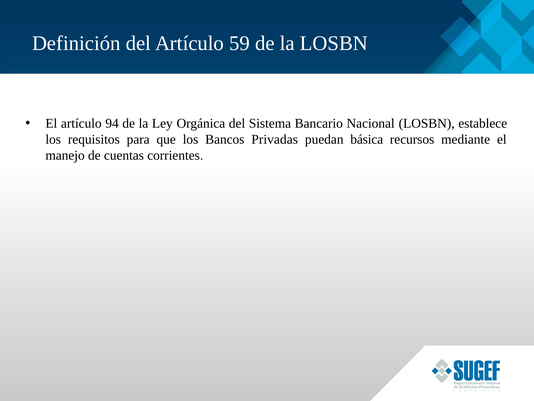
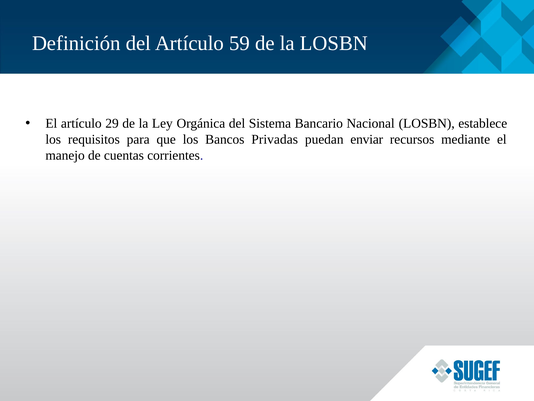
94: 94 -> 29 (112, 123)
básica: básica -> enviar (367, 139)
